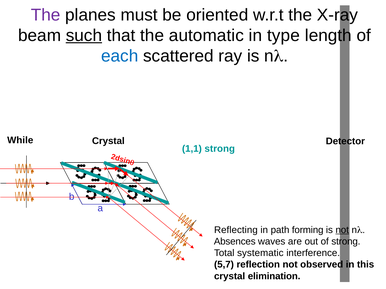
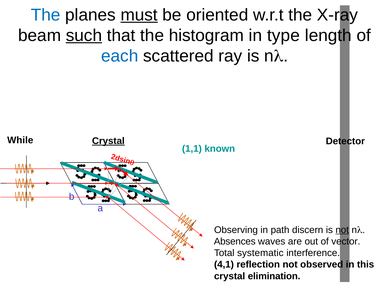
The colour: purple -> blue (46, 15)
must underline: none -> present (139, 15)
automatic: automatic -> histogram (206, 35)
Crystal underline: none -> present (108, 141)
1,1 strong: strong -> known (220, 149)
Reflecting: Reflecting -> Observing (236, 230)
forming: forming -> discern (308, 230)
of strong: strong -> vector (346, 242)
5,7: 5,7 -> 4,1 (224, 265)
